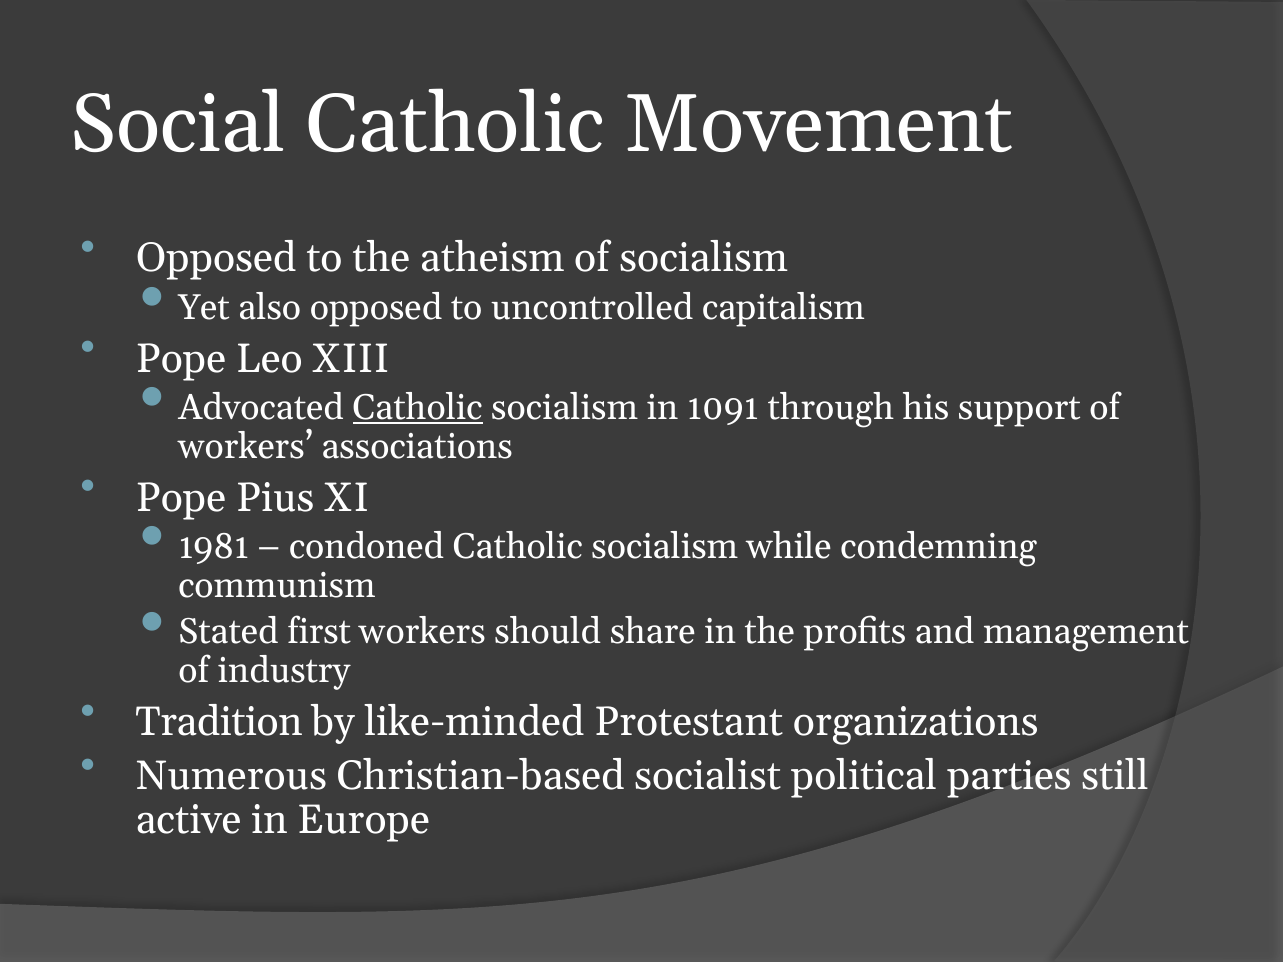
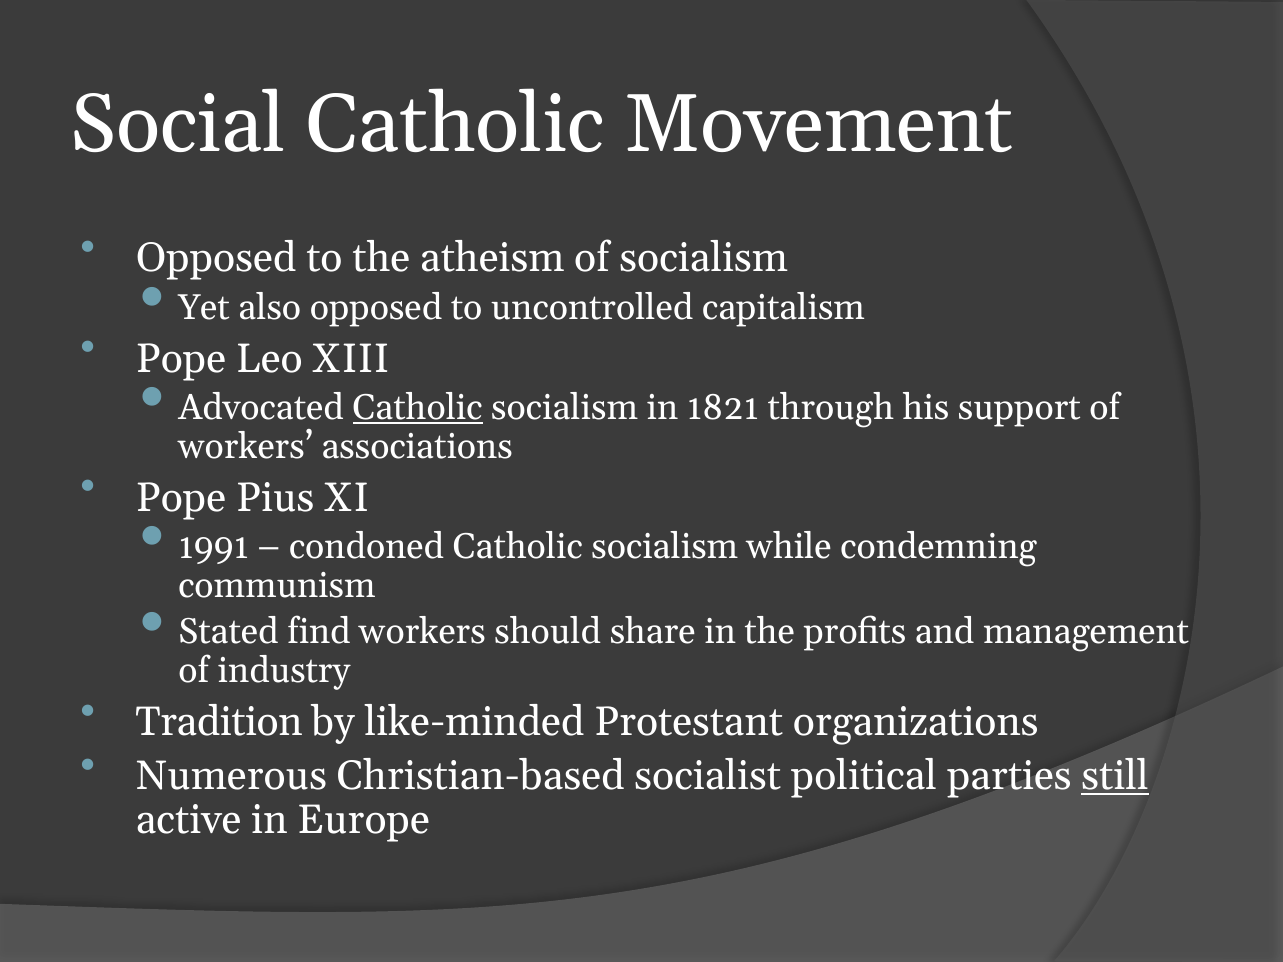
1091: 1091 -> 1821 (723, 408)
1981: 1981 -> 1991 (214, 547)
first: first -> find (319, 632)
still underline: none -> present (1115, 776)
